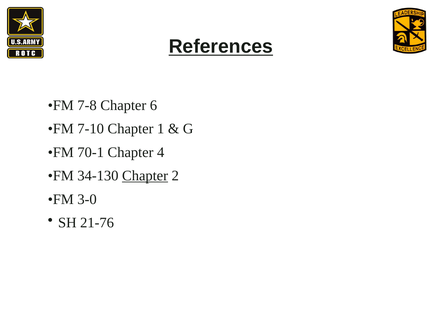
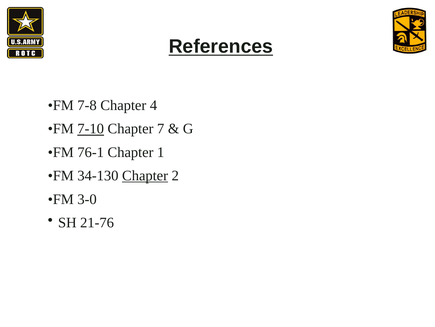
6: 6 -> 4 (153, 105)
7-10 underline: none -> present (91, 129)
1: 1 -> 7 (161, 129)
70-1: 70-1 -> 76-1 (91, 152)
4: 4 -> 1 (161, 152)
